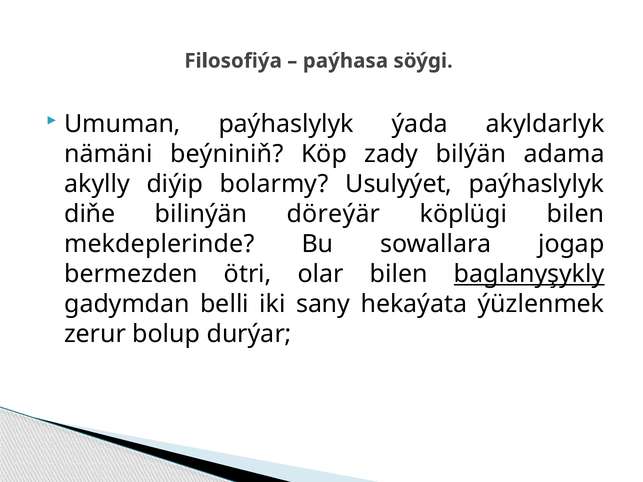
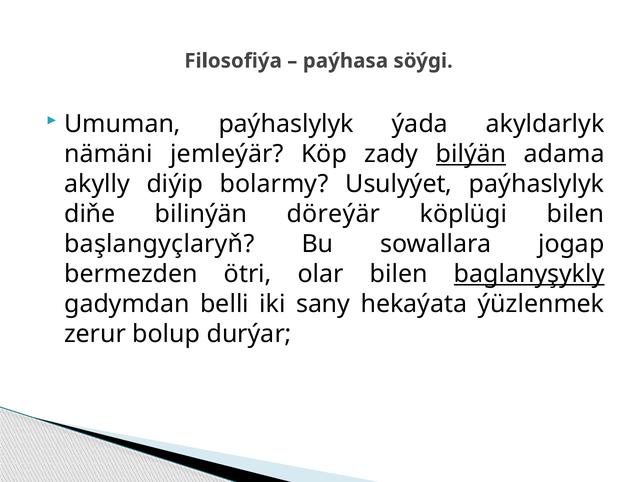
beýniniň: beýniniň -> jemleýär (227, 154)
bilýän underline: none -> present (471, 154)
mekdeplerinde: mekdeplerinde -> başlangyçlaryň (159, 244)
